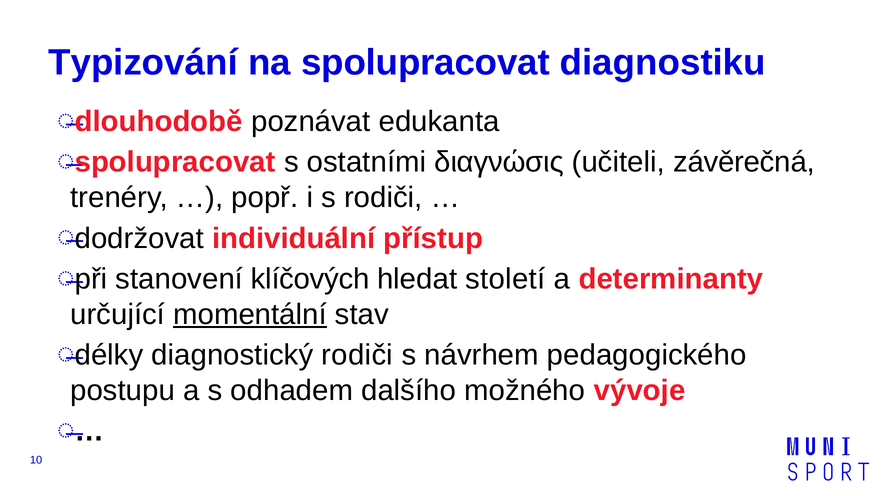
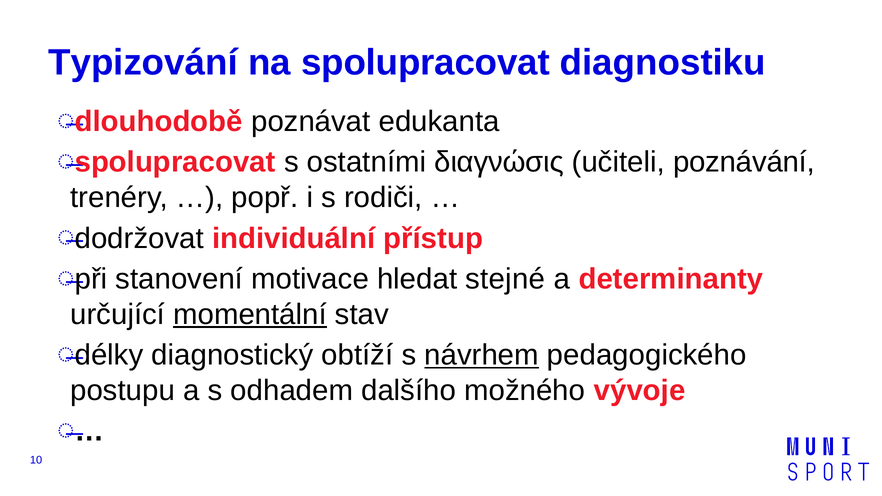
závěrečná: závěrečná -> poznávání (744, 162)
klíčových: klíčových -> motivace (310, 279)
století: století -> stejné (505, 279)
diagnostický rodiči: rodiči -> obtíží (357, 355)
návrhem underline: none -> present (482, 355)
